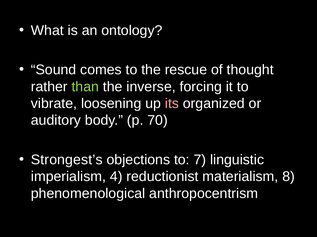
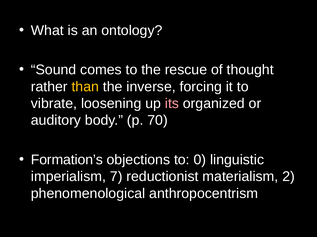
than colour: light green -> yellow (85, 87)
Strongest’s: Strongest’s -> Formation’s (67, 160)
7: 7 -> 0 (200, 160)
4: 4 -> 7 (116, 177)
8: 8 -> 2 (289, 177)
